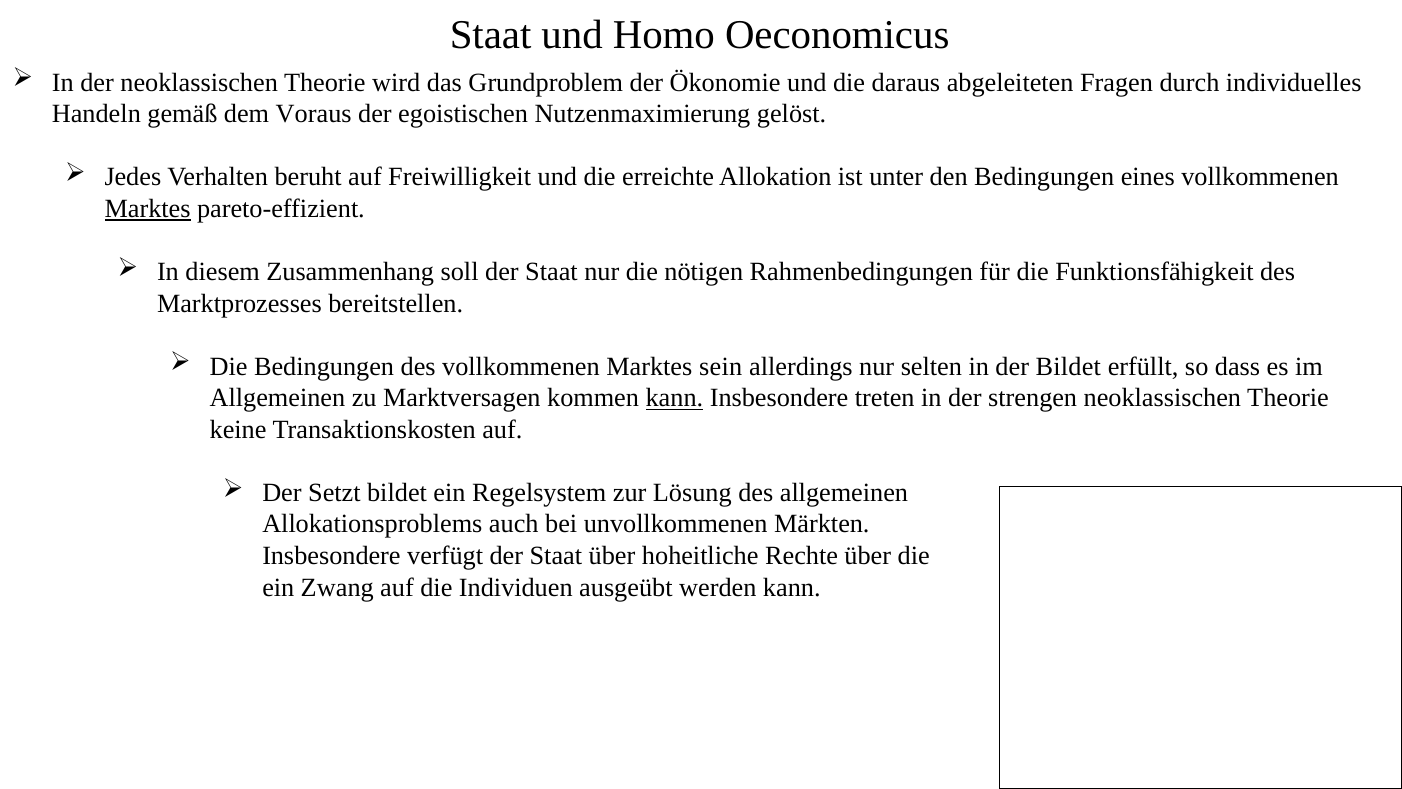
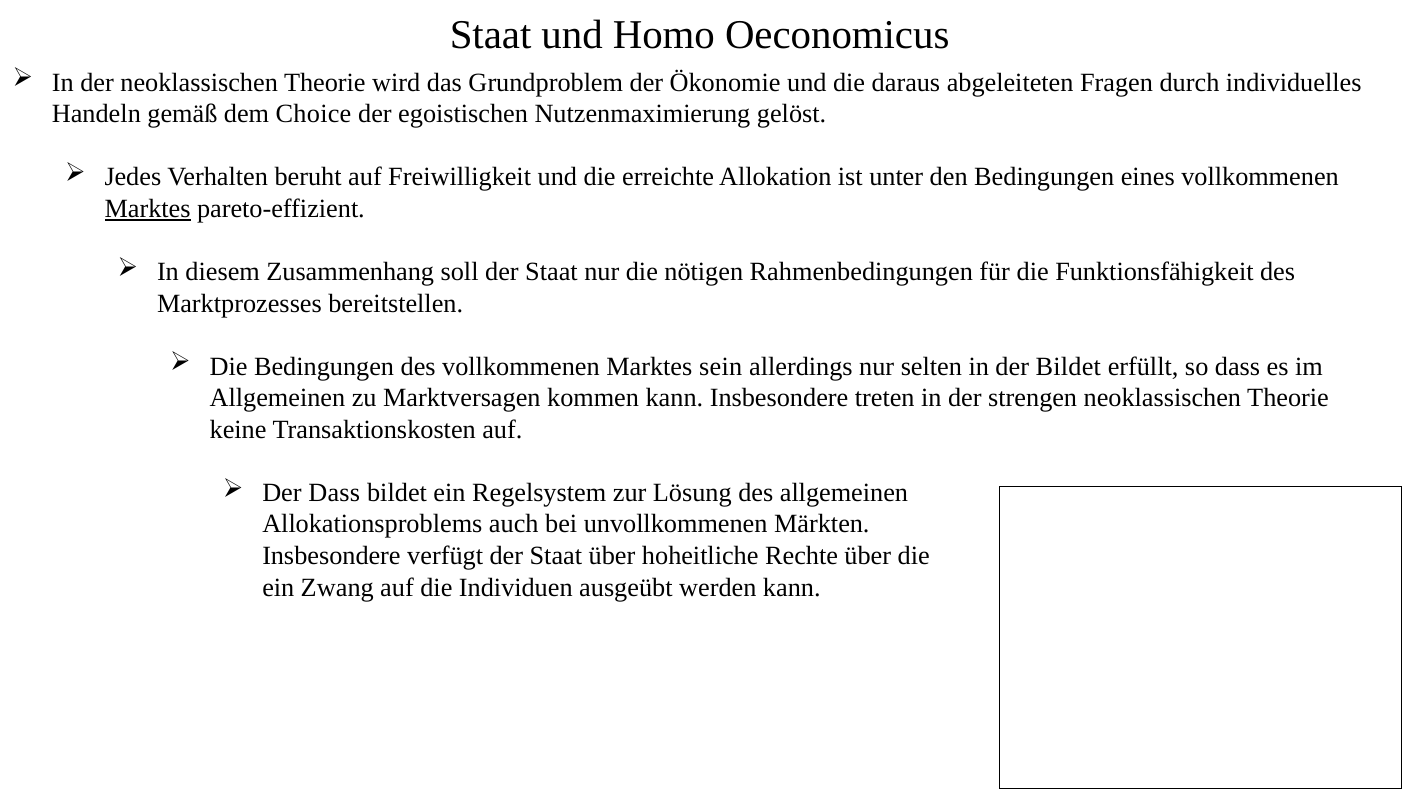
Voraus: Voraus -> Choice (314, 114)
kann underline: present -> none (674, 398)
Der Setzt: Setzt -> Dass (334, 492)
